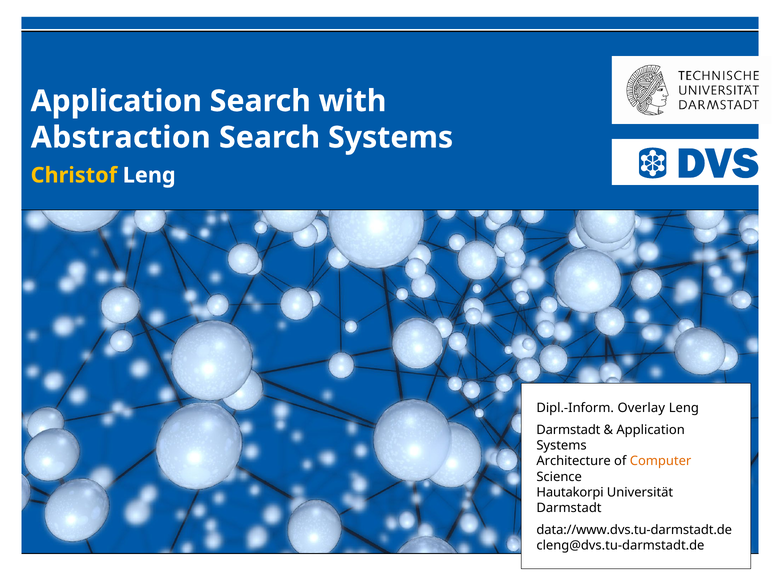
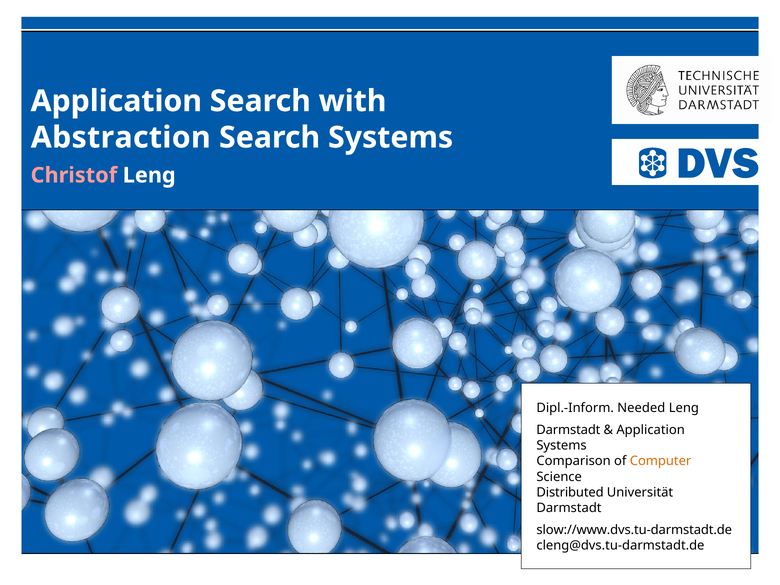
Christof colour: yellow -> pink (74, 175)
Overlay: Overlay -> Needed (641, 408)
Architecture: Architecture -> Comparison (574, 461)
Hautakorpi: Hautakorpi -> Distributed (570, 492)
data://www.dvs.tu-darmstadt.de: data://www.dvs.tu-darmstadt.de -> slow://www.dvs.tu-darmstadt.de (634, 530)
